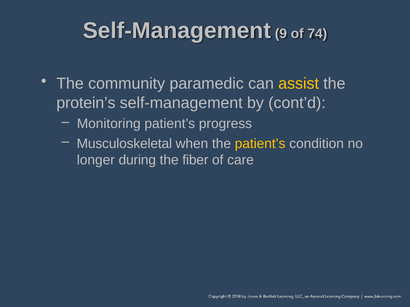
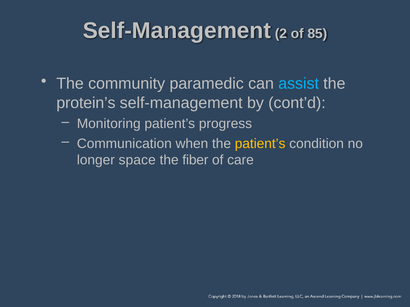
9: 9 -> 2 (281, 34)
74: 74 -> 85 (317, 34)
assist colour: yellow -> light blue (299, 84)
Musculoskeletal: Musculoskeletal -> Communication (124, 144)
during: during -> space (137, 160)
